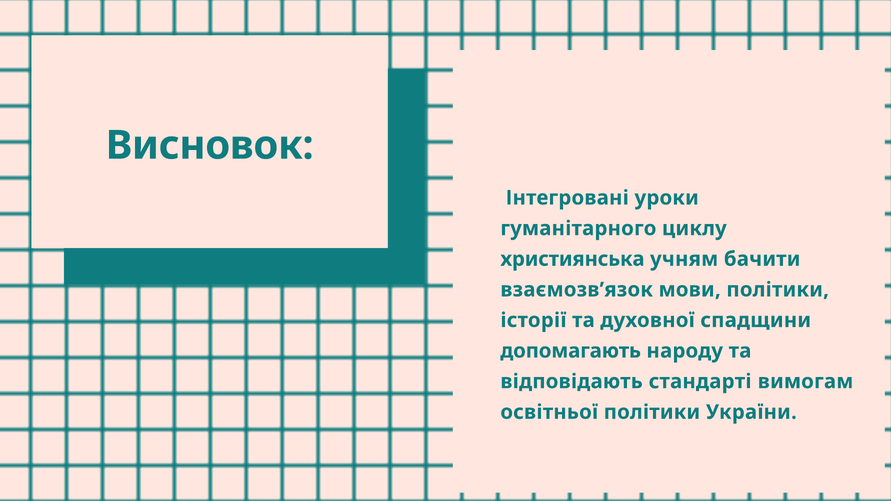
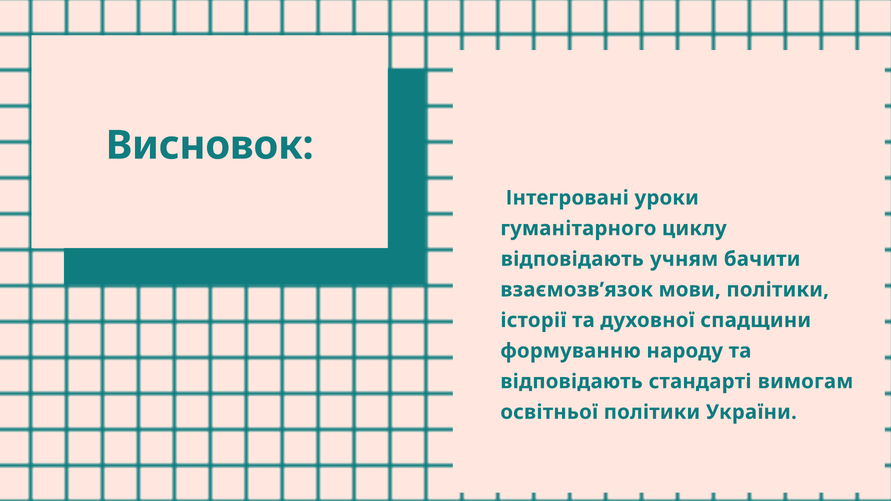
християнська: християнська -> відповідають (572, 259)
допомагають: допомагають -> формуванню (571, 351)
